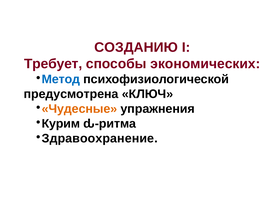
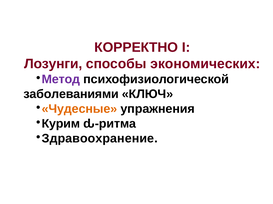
СОЗДАНИЮ: СОЗДАНИЮ -> КОРРЕКТНО (136, 47)
Требует: Требует -> Лозунги (53, 64)
Метод colour: blue -> purple (61, 80)
предусмотрена: предусмотрена -> заболеваниями (71, 94)
